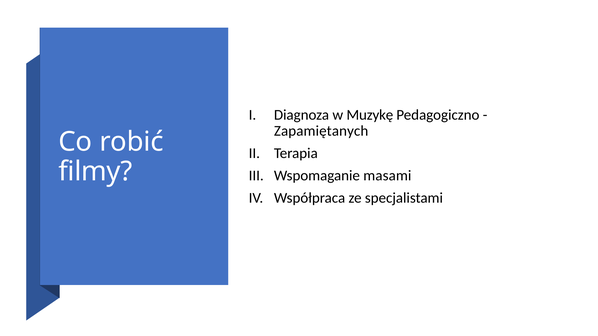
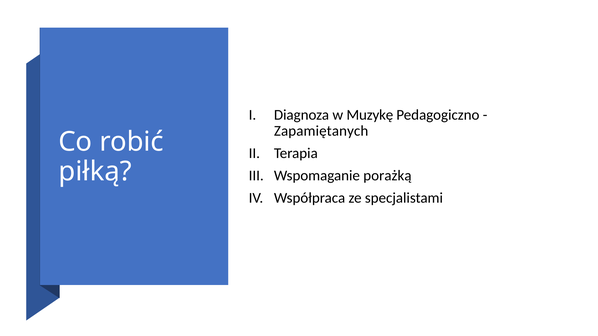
filmy: filmy -> piłką (95, 172)
masami: masami -> porażką (387, 176)
